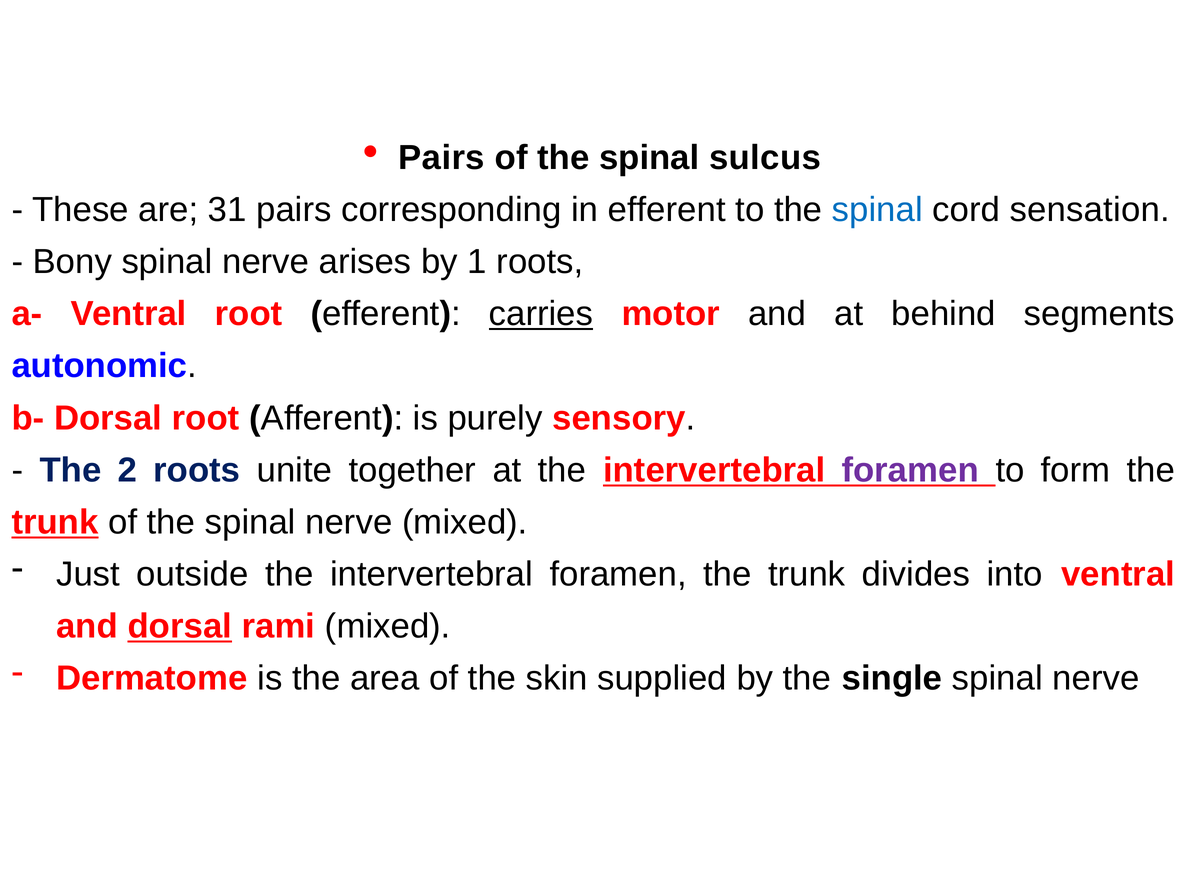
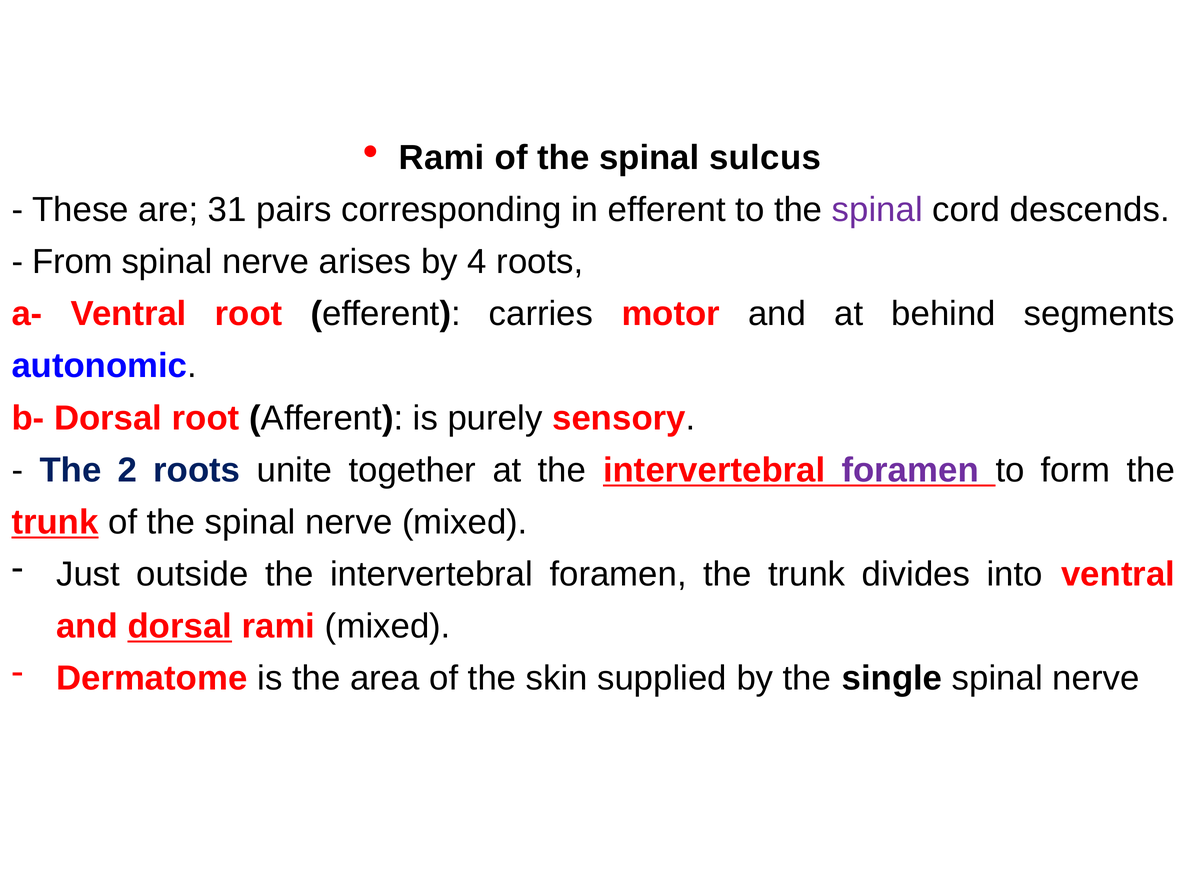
Pairs: Pairs -> Rami (442, 158)
spinal colour: blue -> purple (877, 210)
sensation: sensation -> descends (1090, 210)
Bony: Bony -> From (73, 262)
1: 1 -> 4 (477, 262)
carries underline: present -> none (541, 314)
